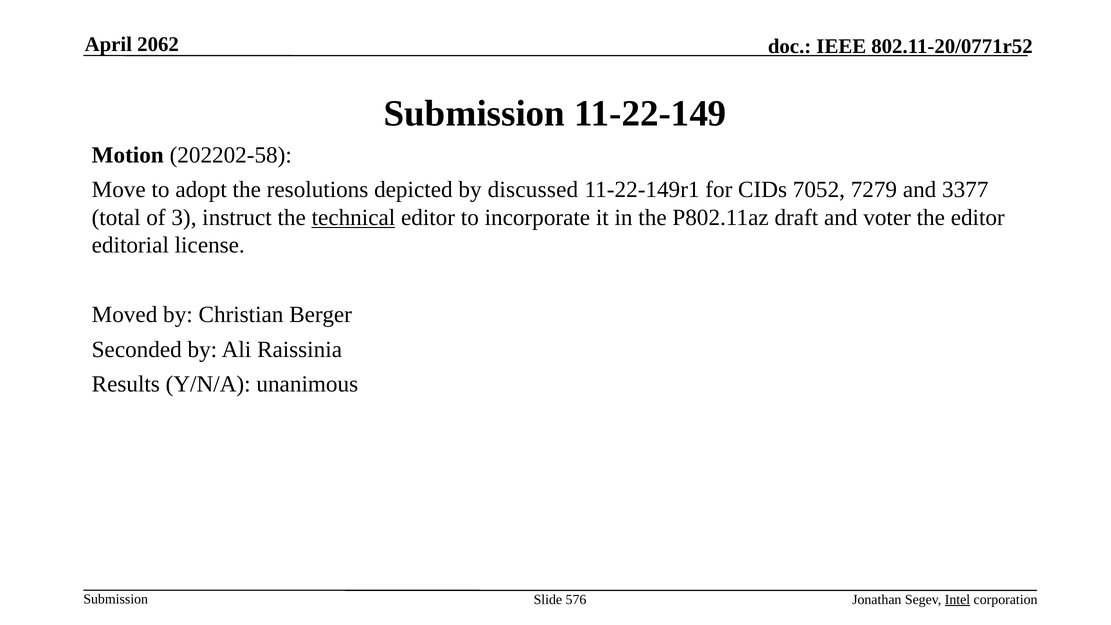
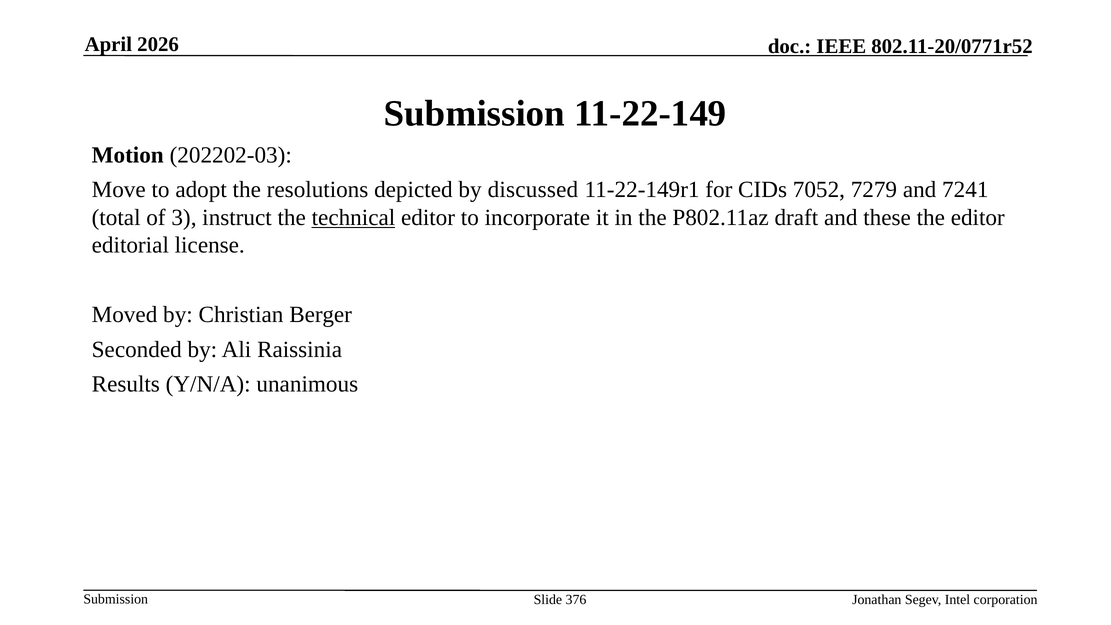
2062: 2062 -> 2026 (158, 44)
202202-58: 202202-58 -> 202202-03 (231, 155)
3377: 3377 -> 7241 (965, 190)
voter: voter -> these (887, 218)
576: 576 -> 376 (576, 599)
Intel underline: present -> none (957, 599)
